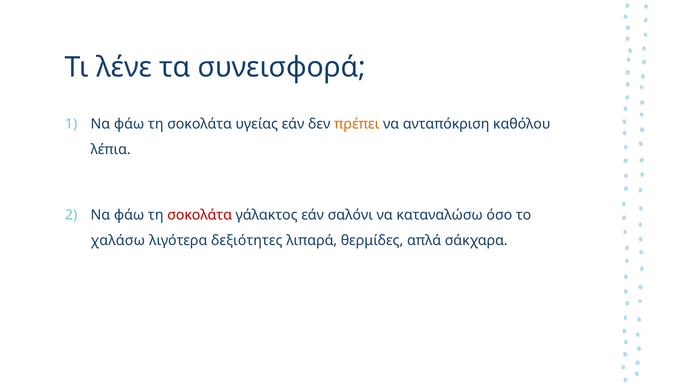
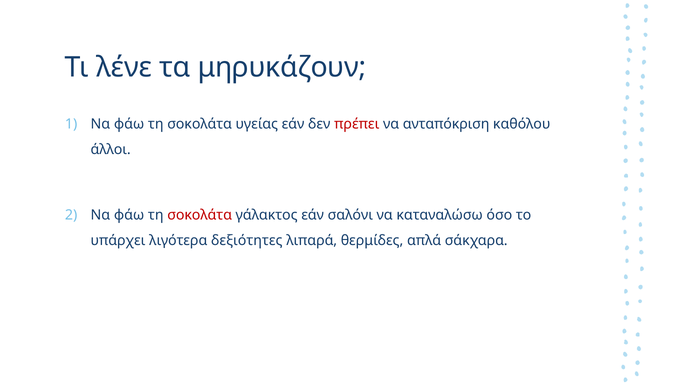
συνεισφορά: συνεισφορά -> μηρυκάζουν (282, 67)
πρέπει colour: orange -> red (357, 124)
λέπια: λέπια -> άλλοι (111, 149)
χαλάσω: χαλάσω -> υπάρχει (118, 240)
